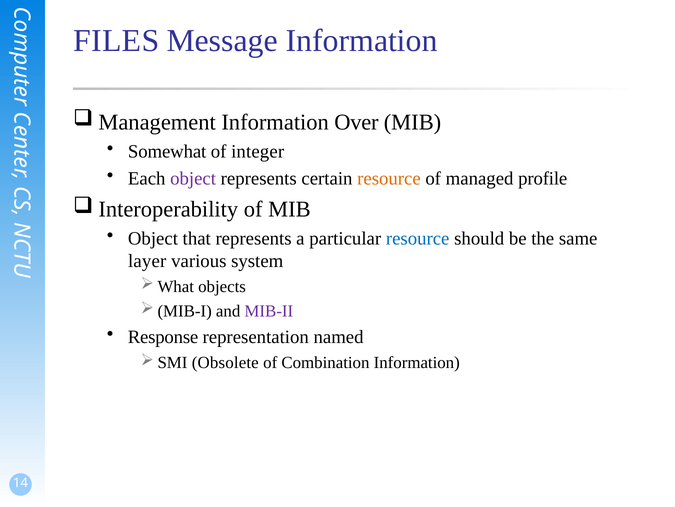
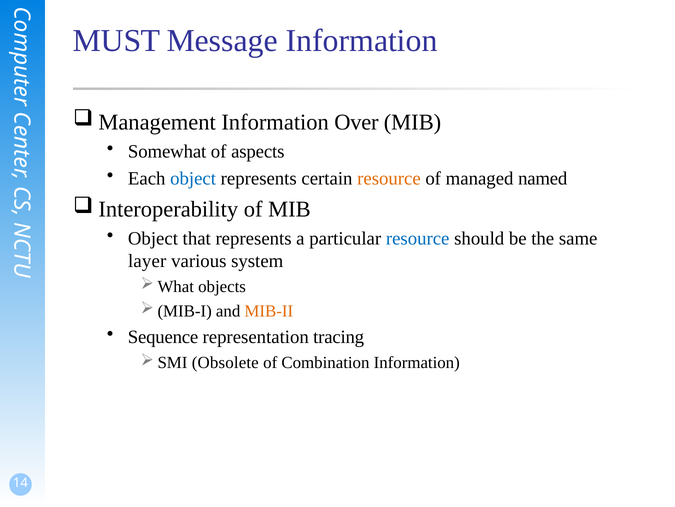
FILES: FILES -> MUST (117, 41)
integer: integer -> aspects (258, 151)
object colour: purple -> blue (193, 178)
profile: profile -> named (543, 178)
MIB-II colour: purple -> orange (269, 311)
Response: Response -> Sequence (163, 337)
named: named -> tracing (339, 337)
